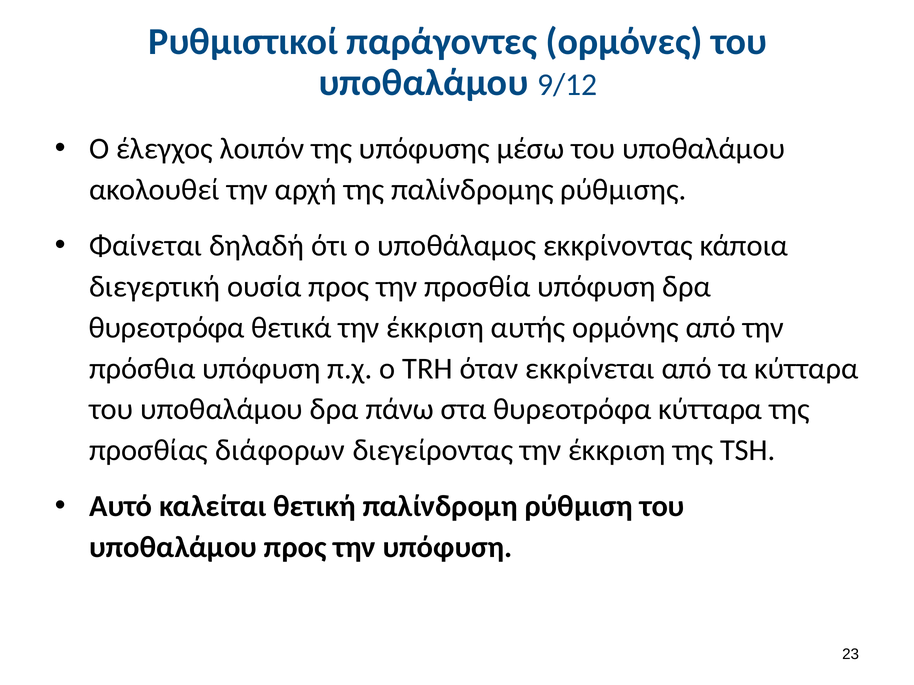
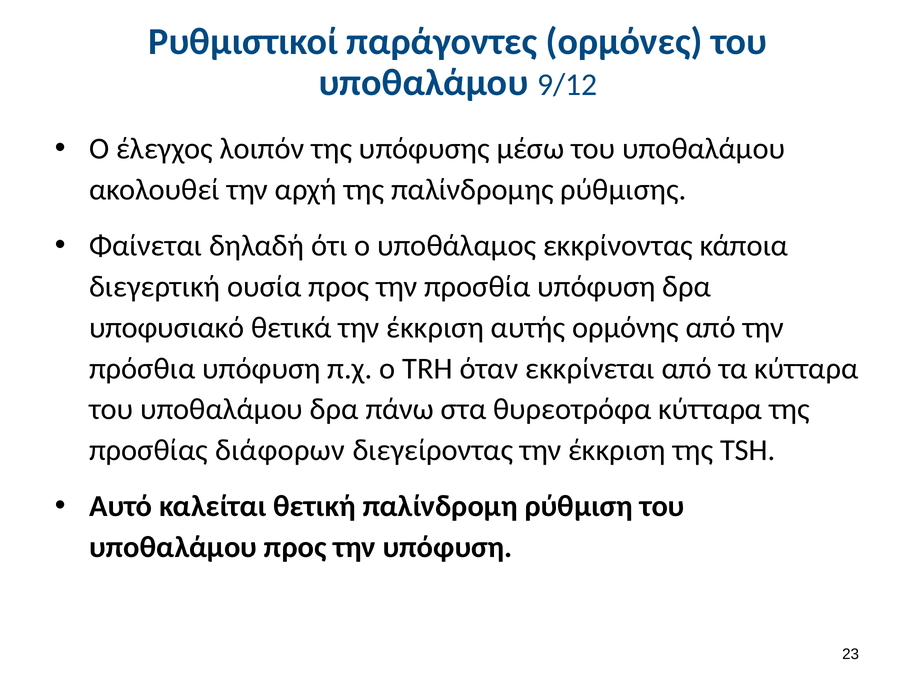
θυρεοτρόφα: θυρεοτρόφα -> υποφυσιακό (167, 328)
